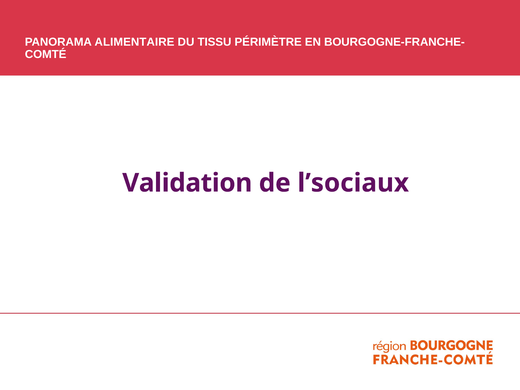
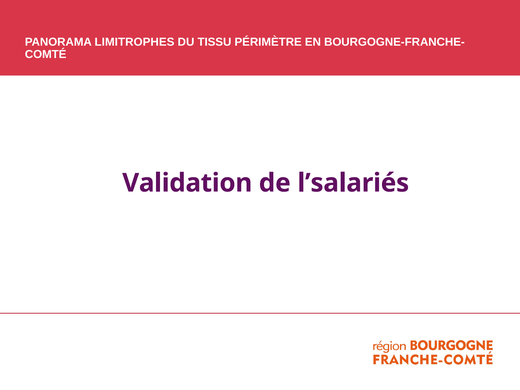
ALIMENTAIRE: ALIMENTAIRE -> LIMITROPHES (134, 42)
l’sociaux: l’sociaux -> l’salariés (353, 183)
